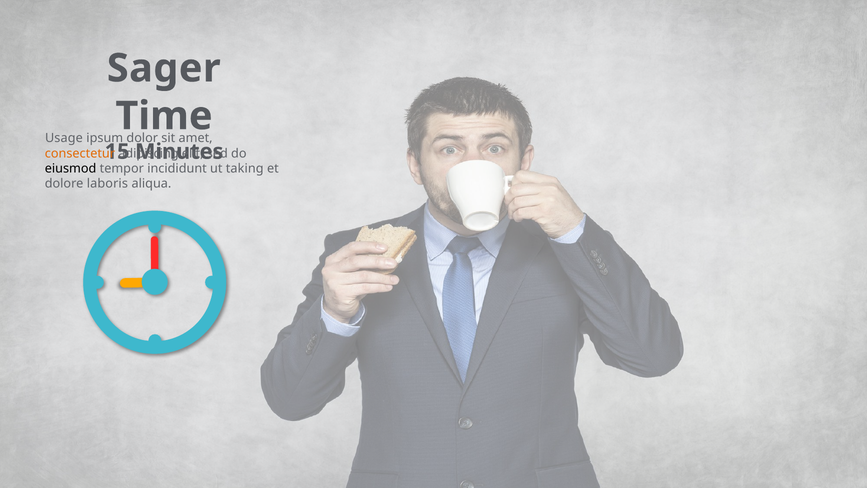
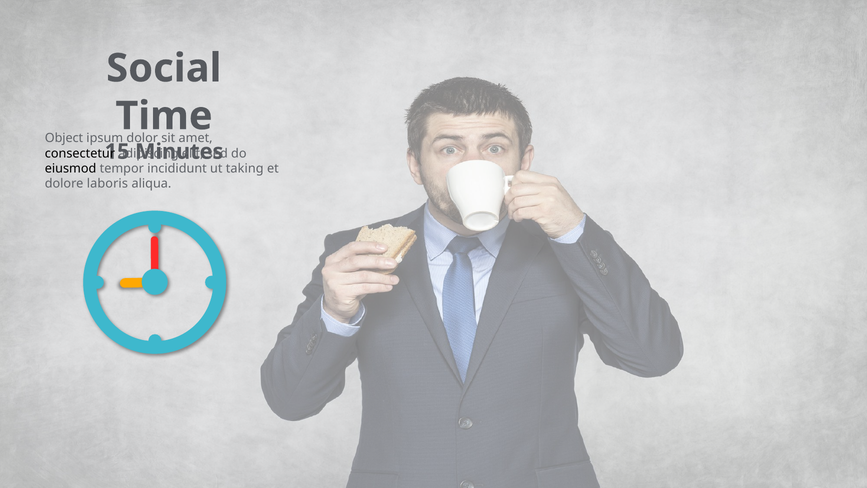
Sager: Sager -> Social (164, 68)
Usage: Usage -> Object (64, 138)
consectetur colour: orange -> black (80, 153)
